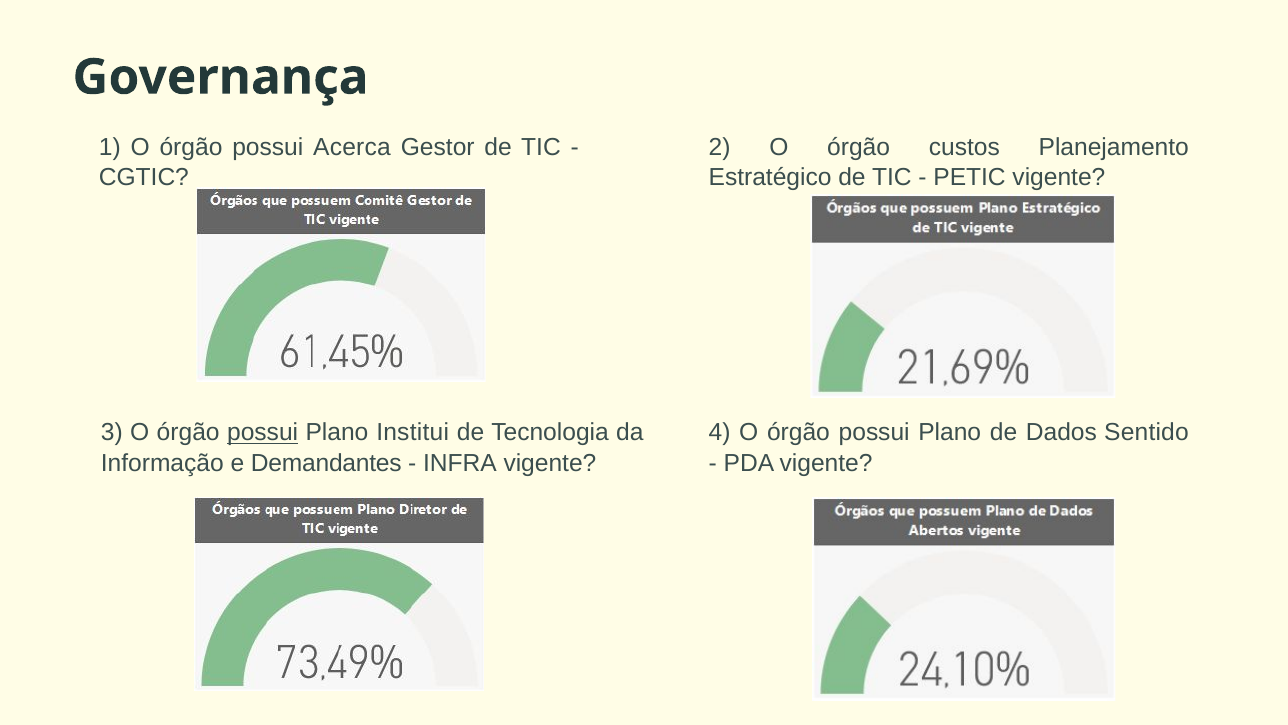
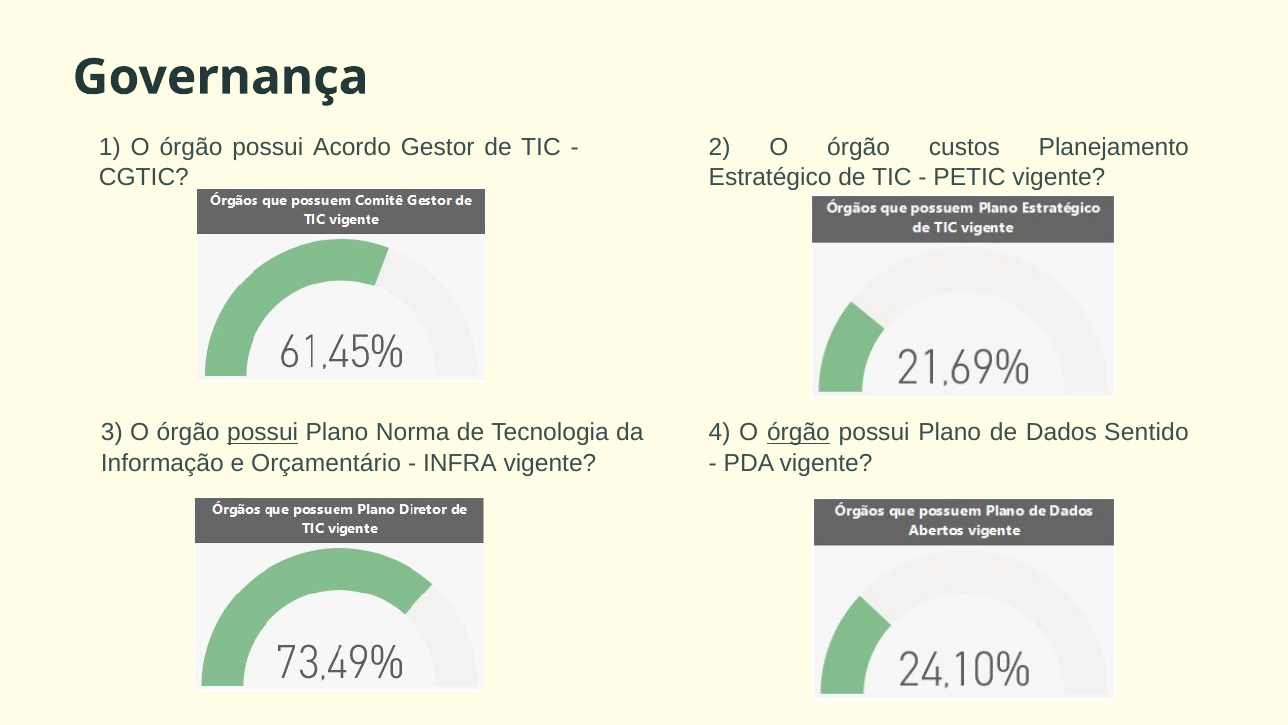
Acerca: Acerca -> Acordo (352, 147)
Institui: Institui -> Norma (413, 433)
órgão underline: none -> present (798, 433)
Demandantes: Demandantes -> Orçamentário (326, 463)
